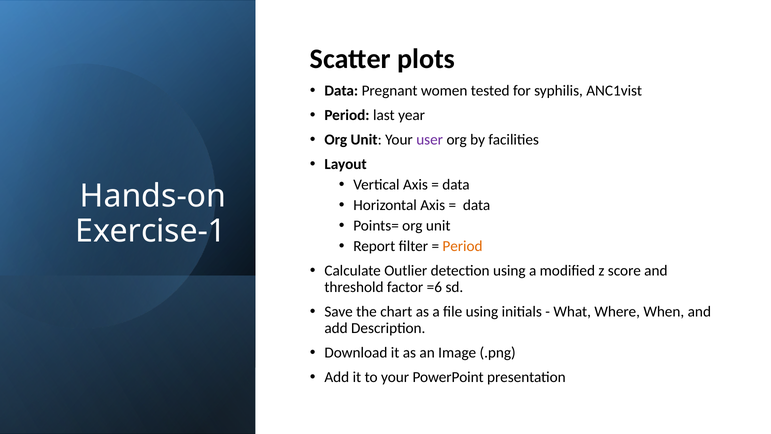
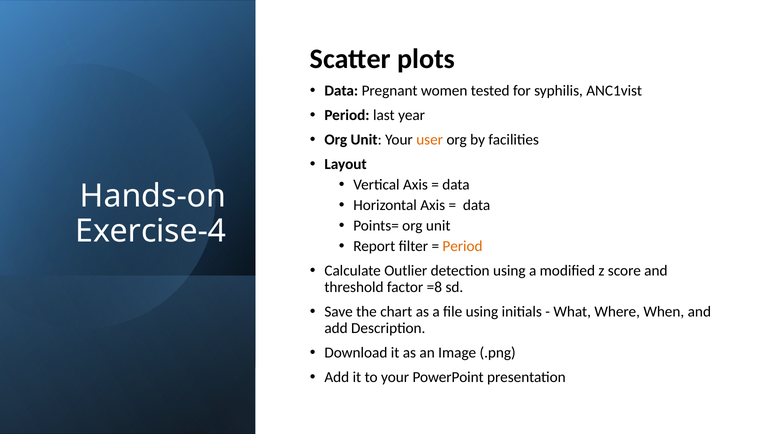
user colour: purple -> orange (430, 140)
Exercise-1: Exercise-1 -> Exercise-4 (151, 231)
=6: =6 -> =8 (434, 287)
